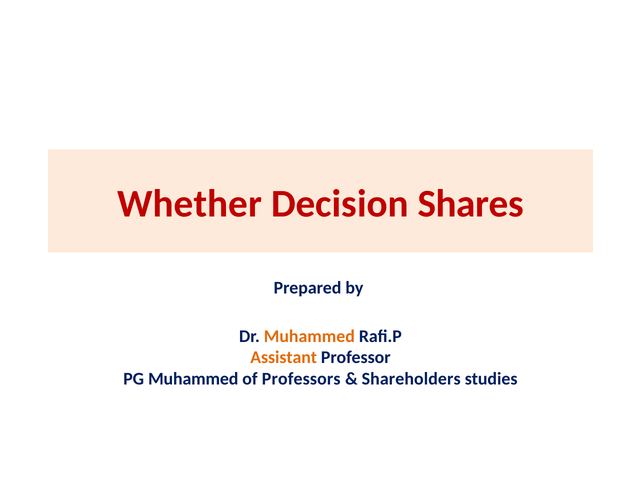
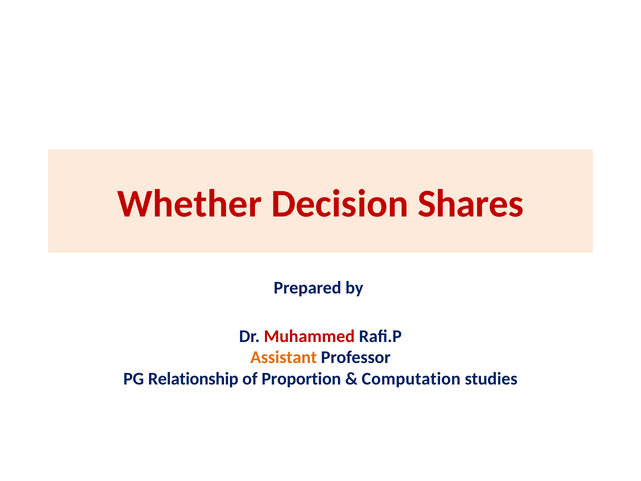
Muhammed colour: orange -> red (309, 336)
PG Muhammed: Muhammed -> Relationship (193, 379)
Professors: Professors -> Proportion (301, 379)
Shareholders: Shareholders -> Computation (411, 379)
